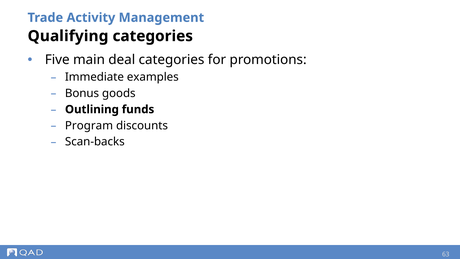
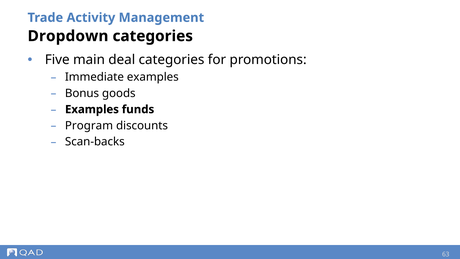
Qualifying: Qualifying -> Dropdown (68, 36)
Outlining: Outlining -> Examples (92, 109)
